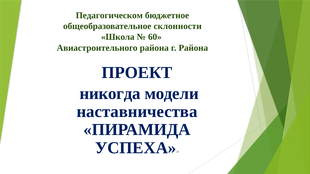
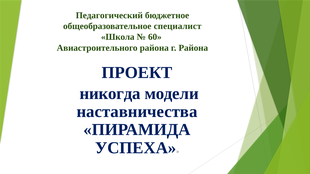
Педагогическом: Педагогическом -> Педагогический (109, 15)
склонности: склонности -> специалист (178, 26)
